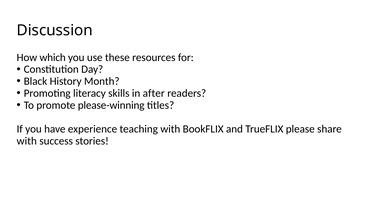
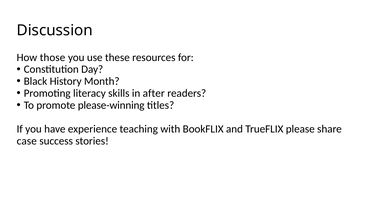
which: which -> those (53, 57)
with: with -> case (27, 141)
